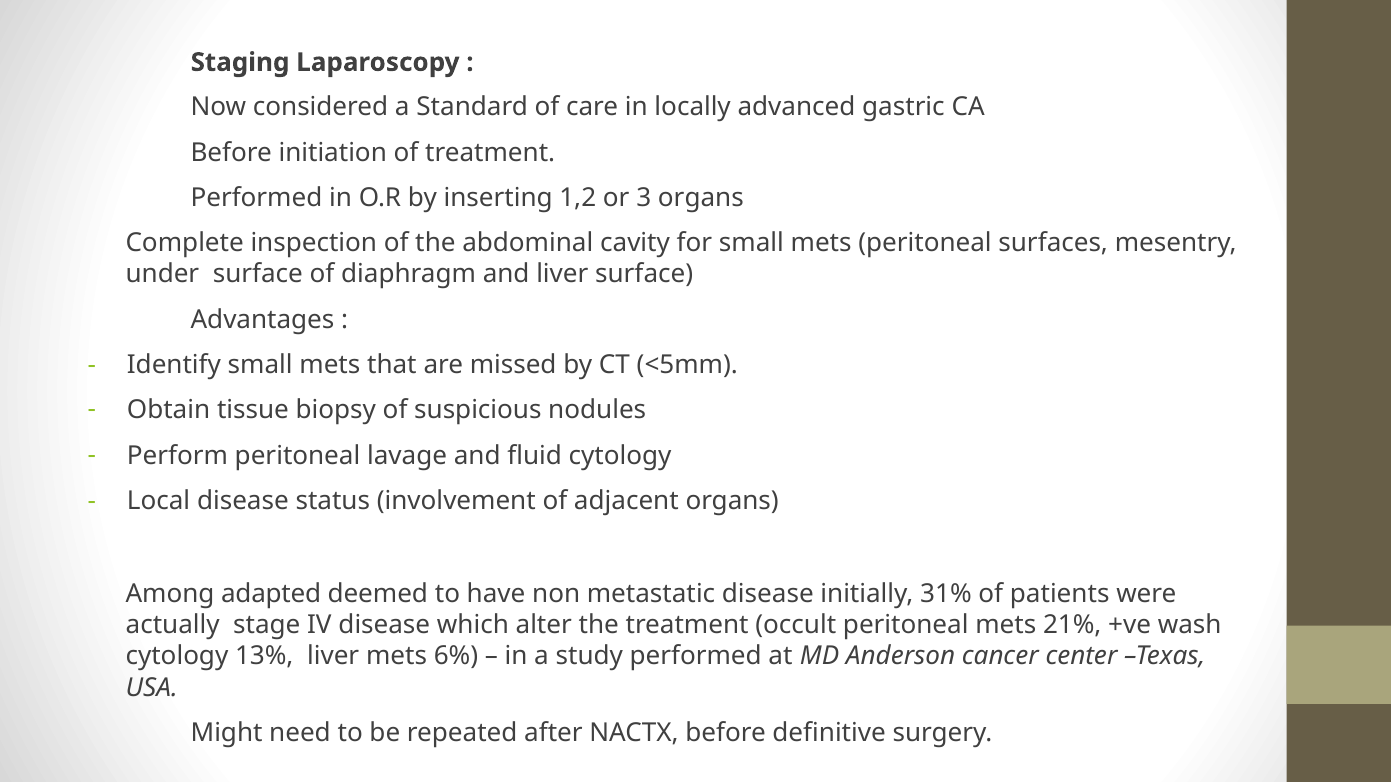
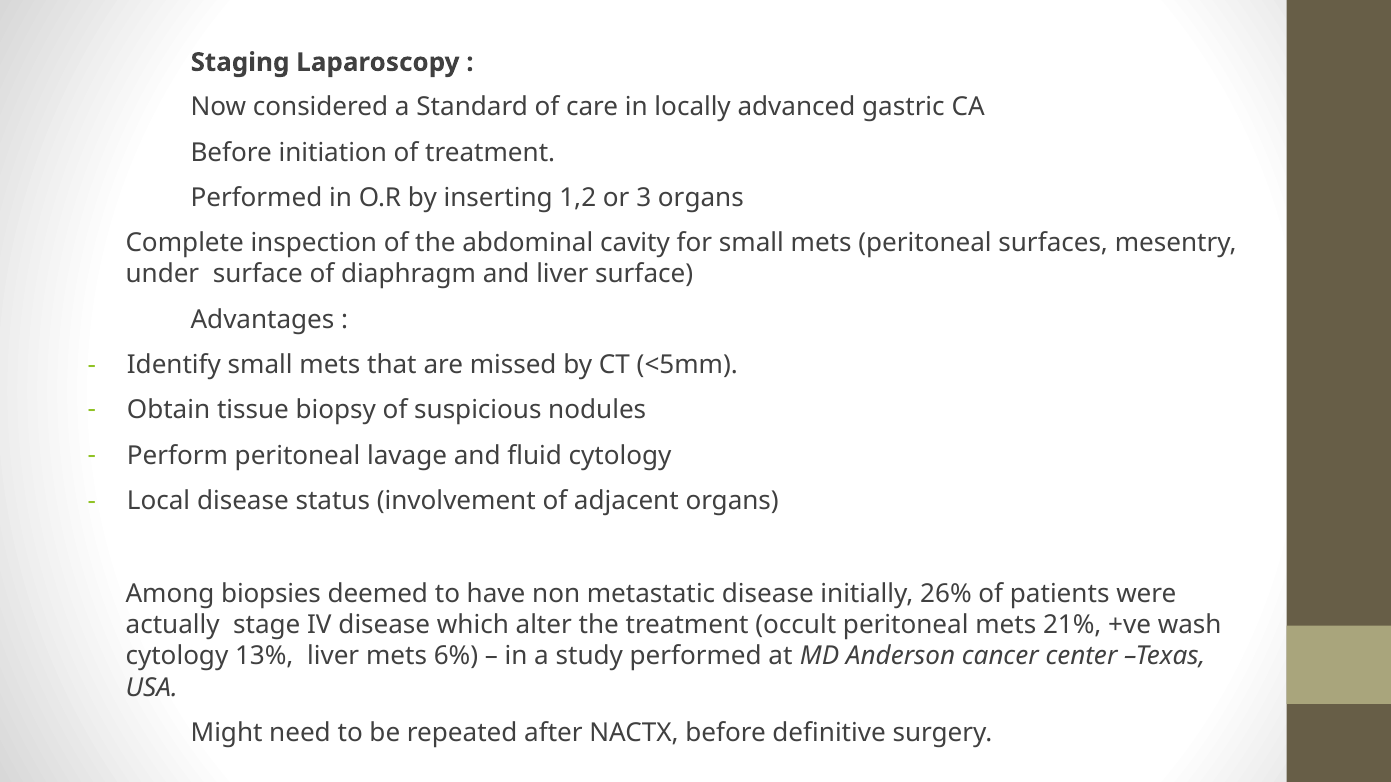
adapted: adapted -> biopsies (271, 594)
31%: 31% -> 26% (946, 594)
